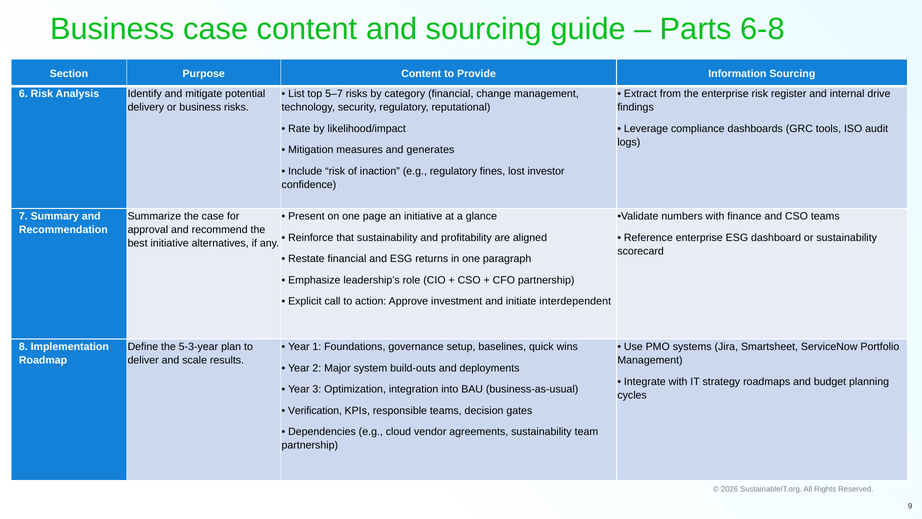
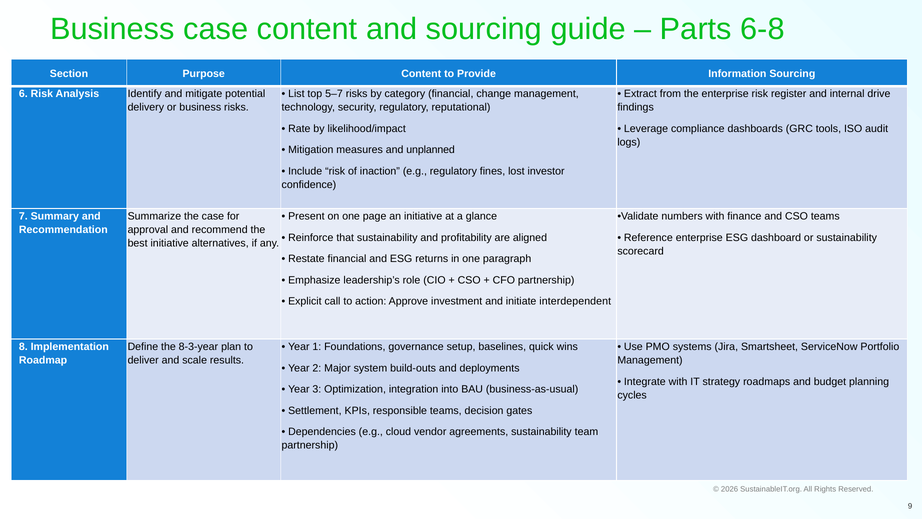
generates: generates -> unplanned (431, 150)
5-3-year: 5-3-year -> 8-3-year (198, 347)
Verification: Verification -> Settlement (315, 410)
